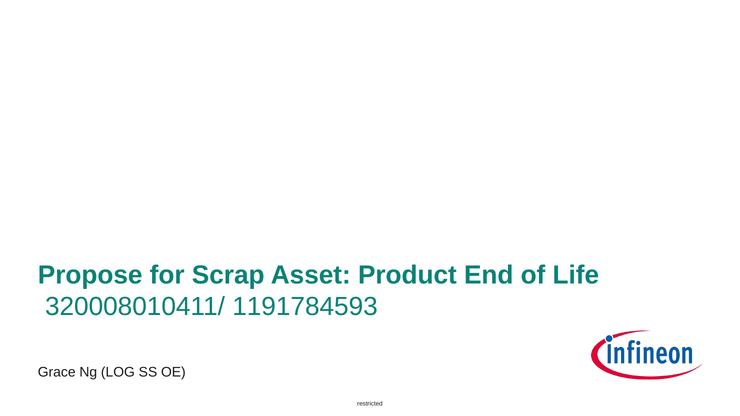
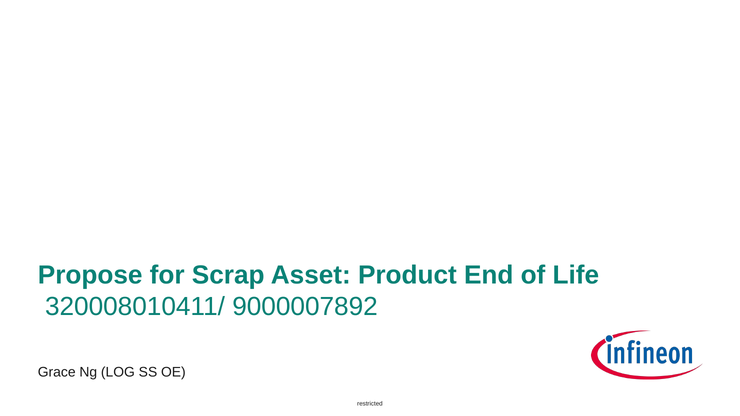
1191784593: 1191784593 -> 9000007892 (305, 307)
